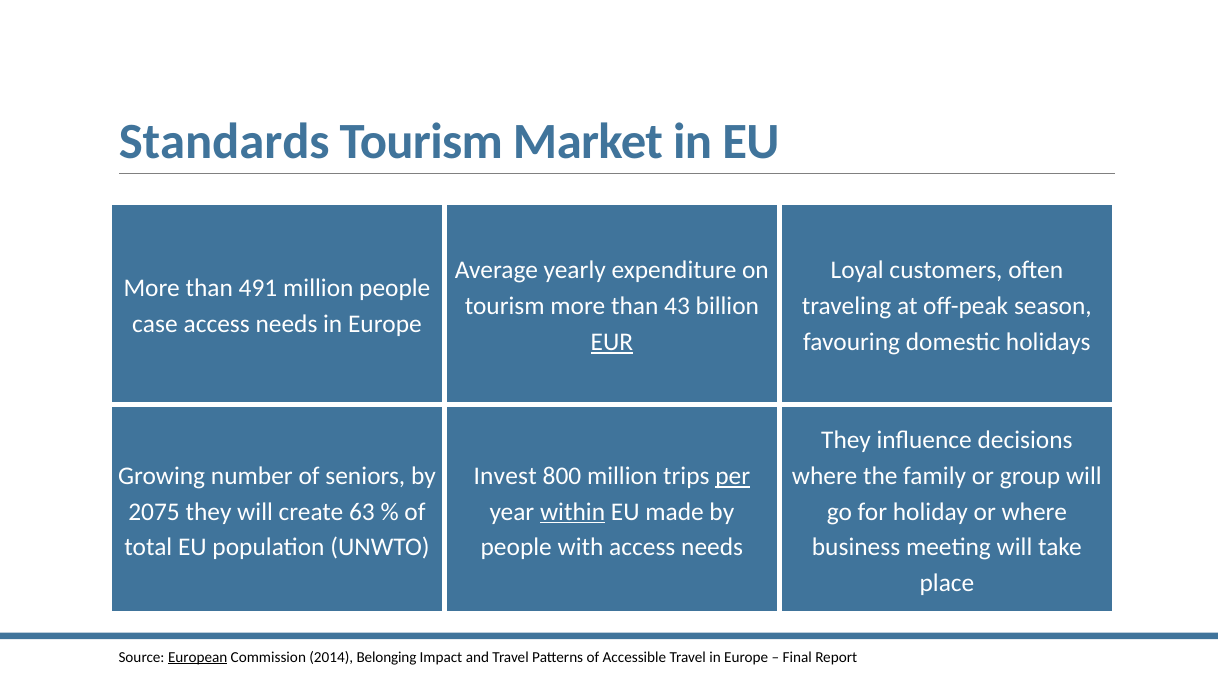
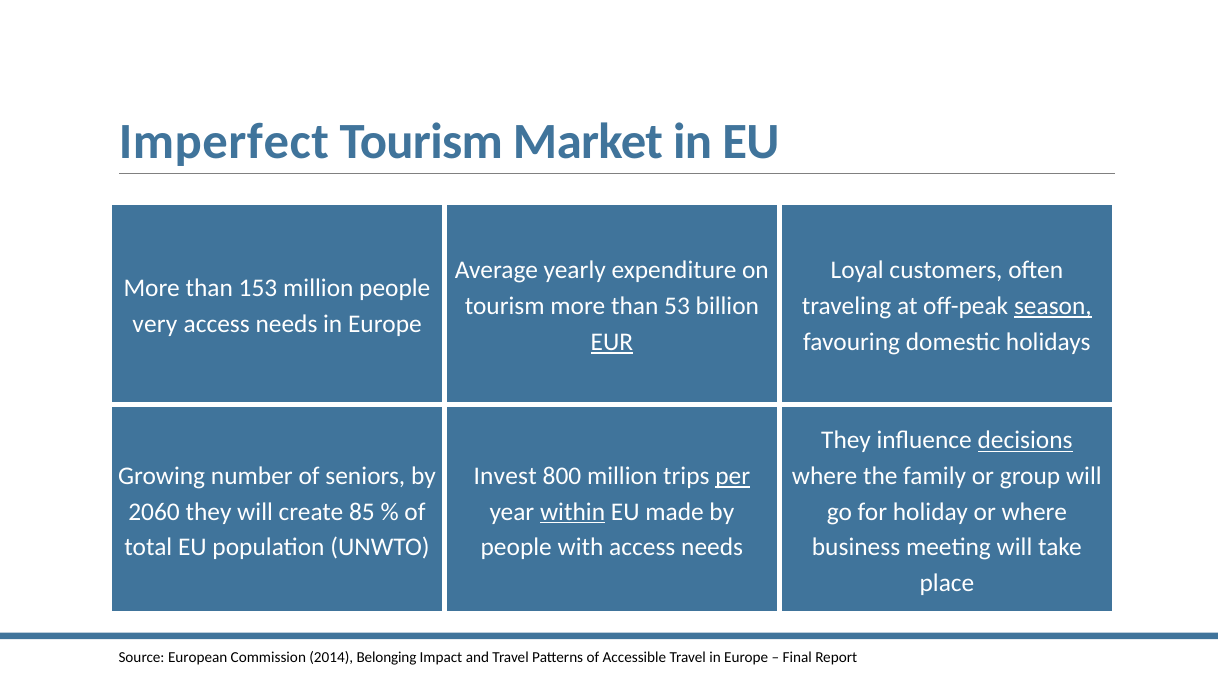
Standards: Standards -> Imperfect (224, 142)
491: 491 -> 153 (258, 289)
43: 43 -> 53 (677, 306)
season underline: none -> present (1053, 306)
case: case -> very (155, 324)
decisions underline: none -> present (1025, 440)
2075: 2075 -> 2060 (154, 512)
63: 63 -> 85 (362, 512)
European underline: present -> none (198, 657)
